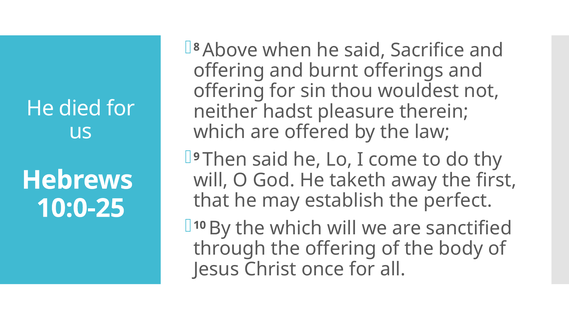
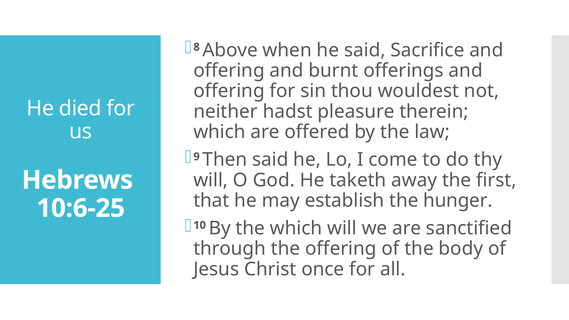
perfect: perfect -> hunger (458, 201)
10:0-25: 10:0-25 -> 10:6-25 (81, 208)
